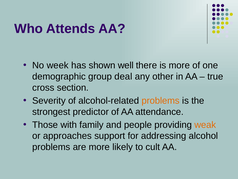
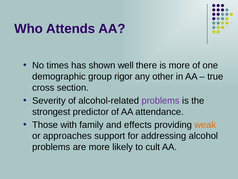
week: week -> times (58, 65)
deal: deal -> rigor (123, 76)
problems colour: orange -> purple (161, 100)
people: people -> effects (138, 124)
